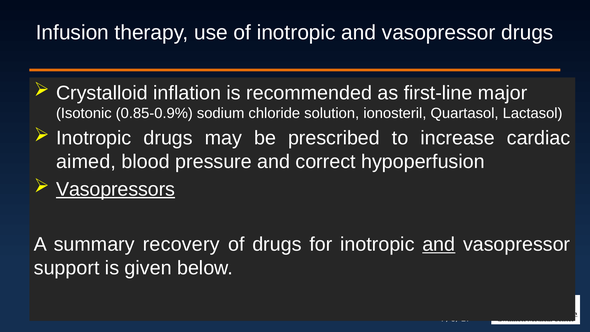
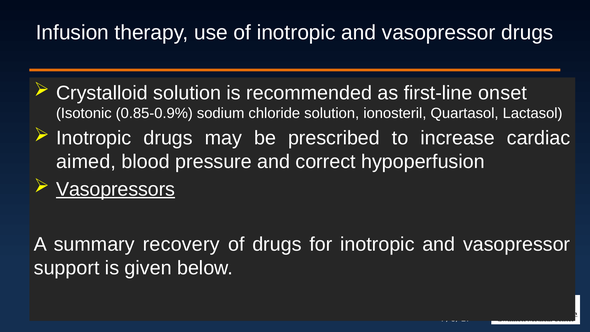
Crystalloid inflation: inflation -> solution (187, 93)
major: major -> onset (503, 93)
and underline: present -> none (439, 244)
